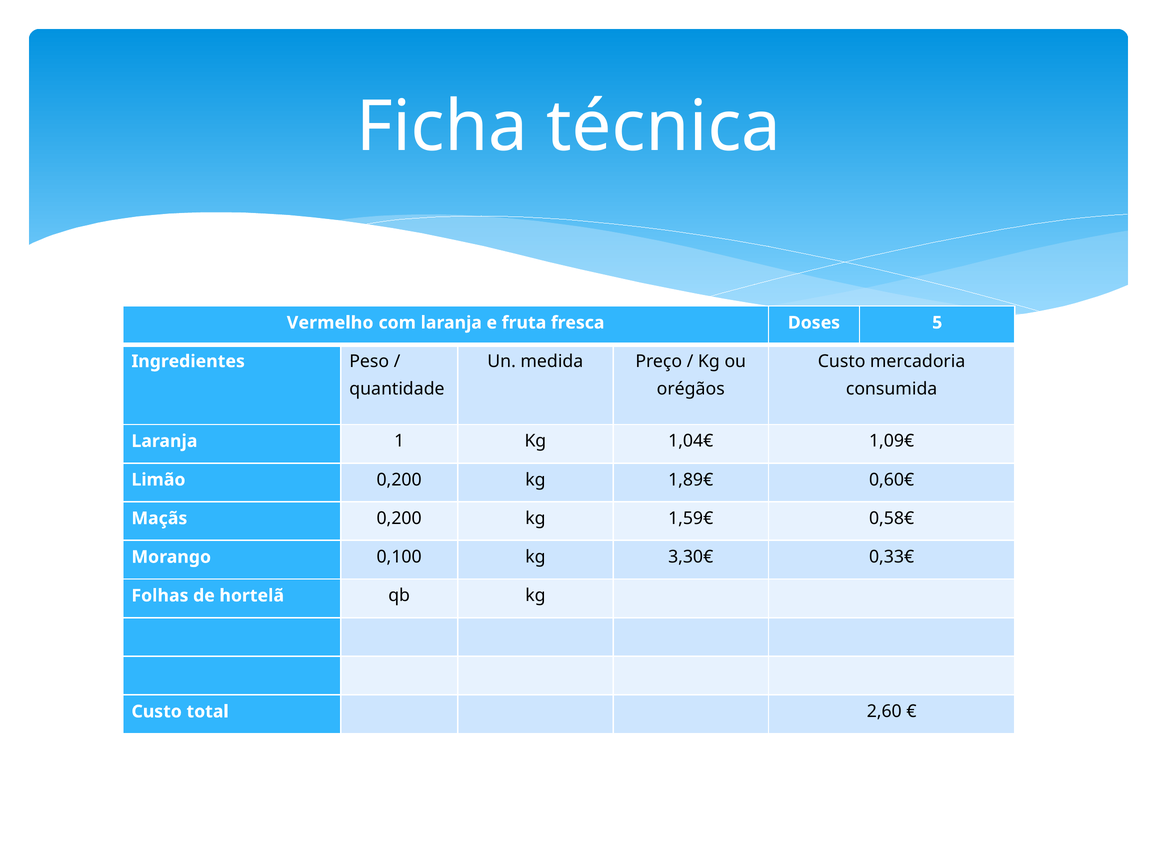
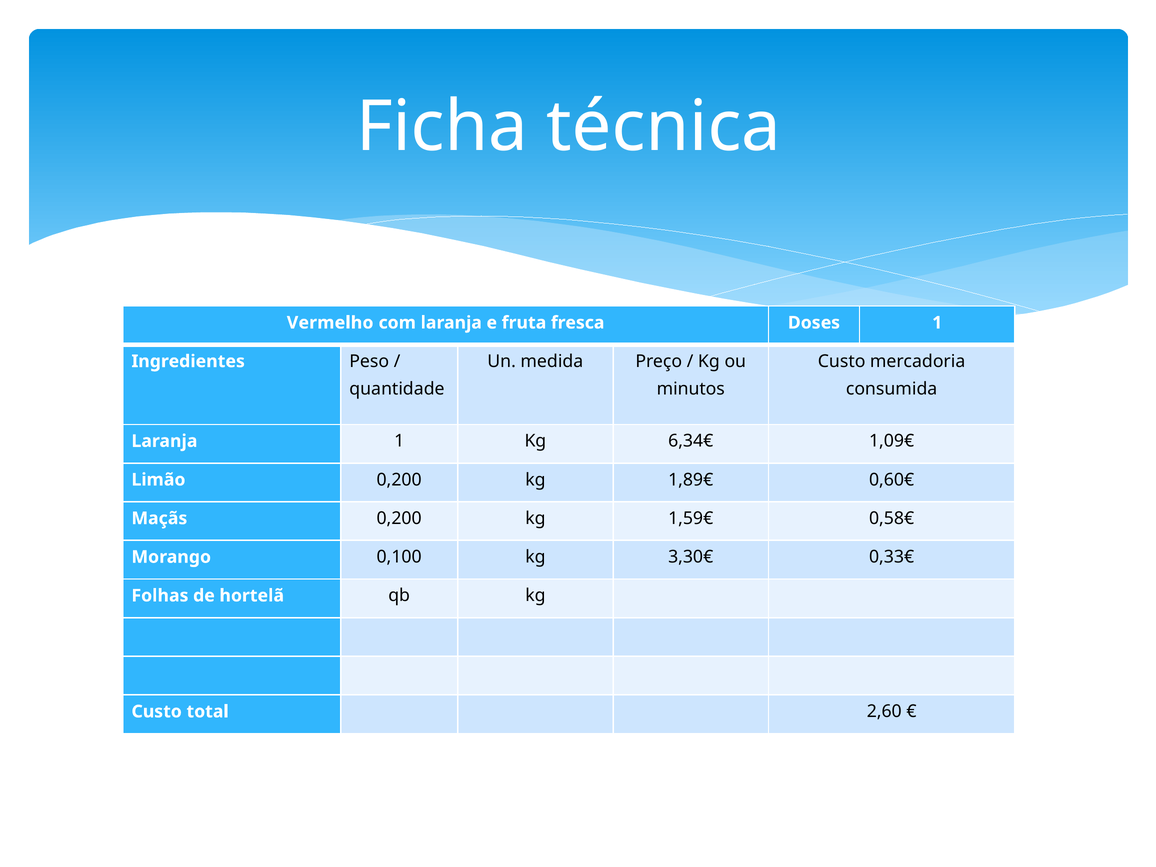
Doses 5: 5 -> 1 (937, 323)
orégãos: orégãos -> minutos (691, 389)
1,04€: 1,04€ -> 6,34€ (691, 441)
